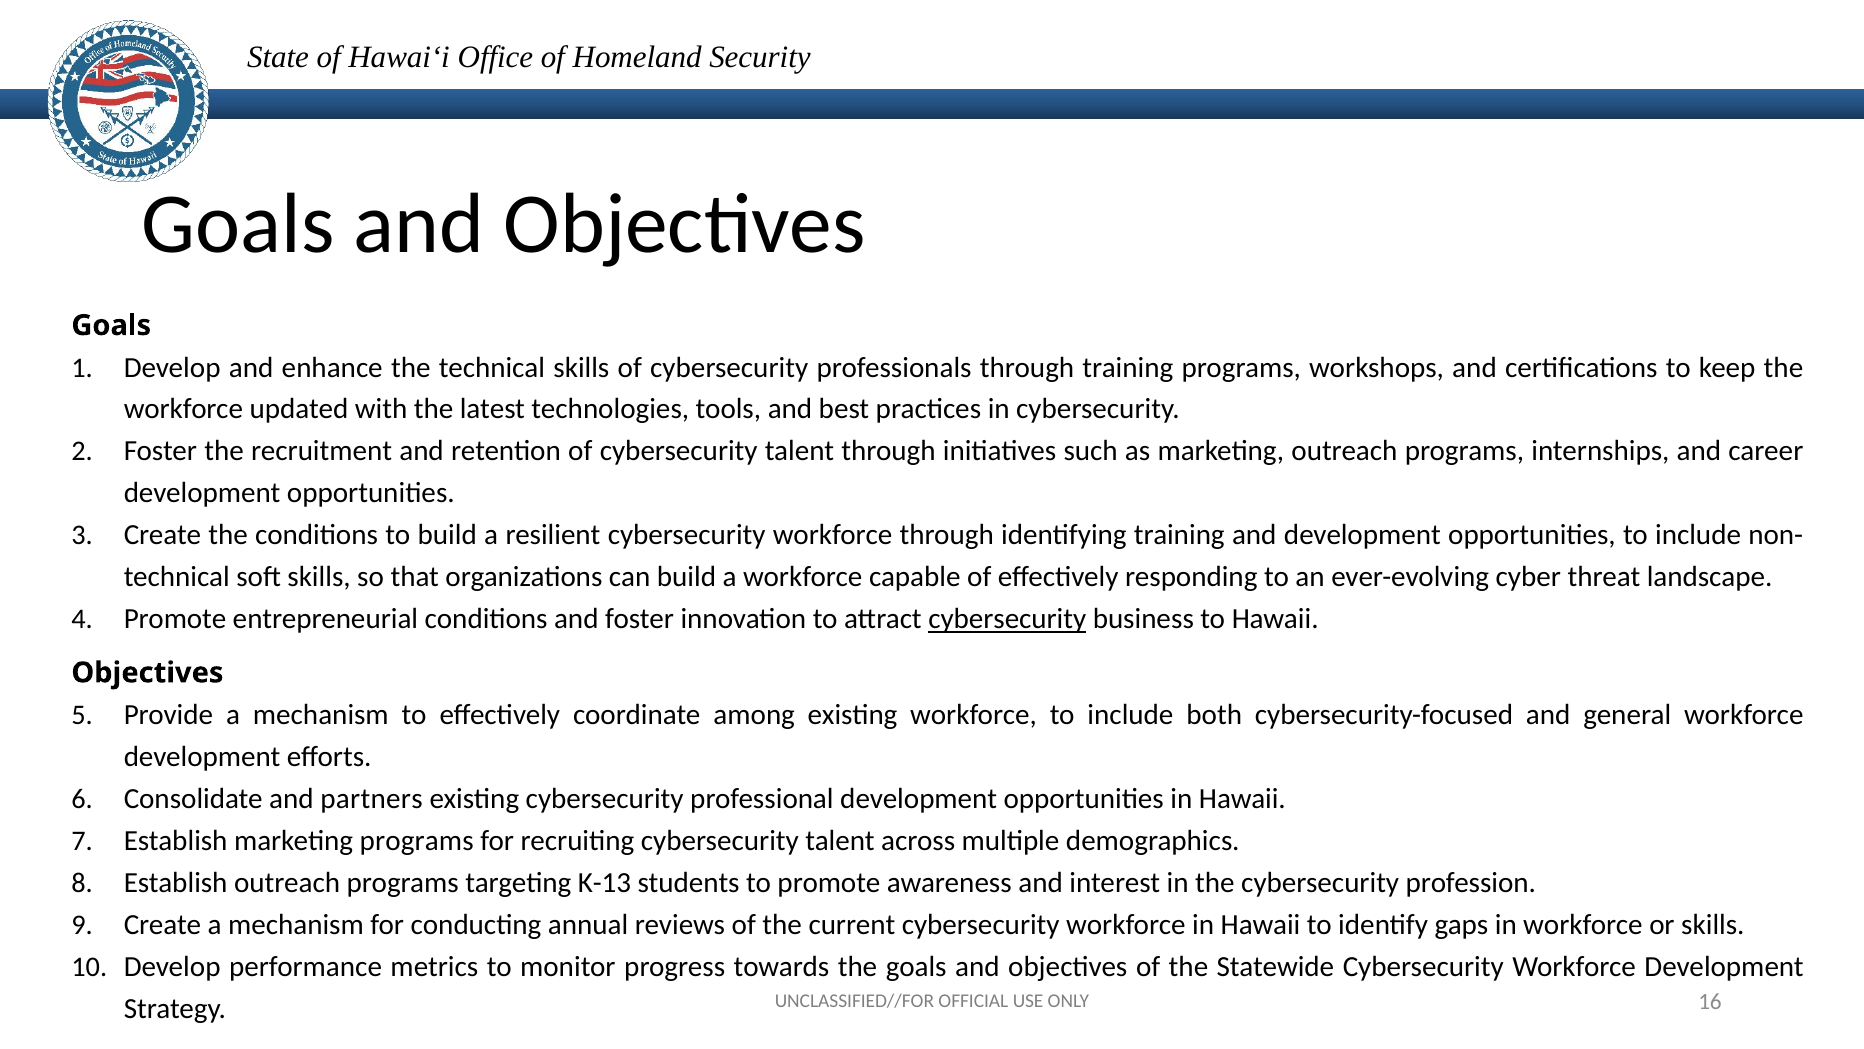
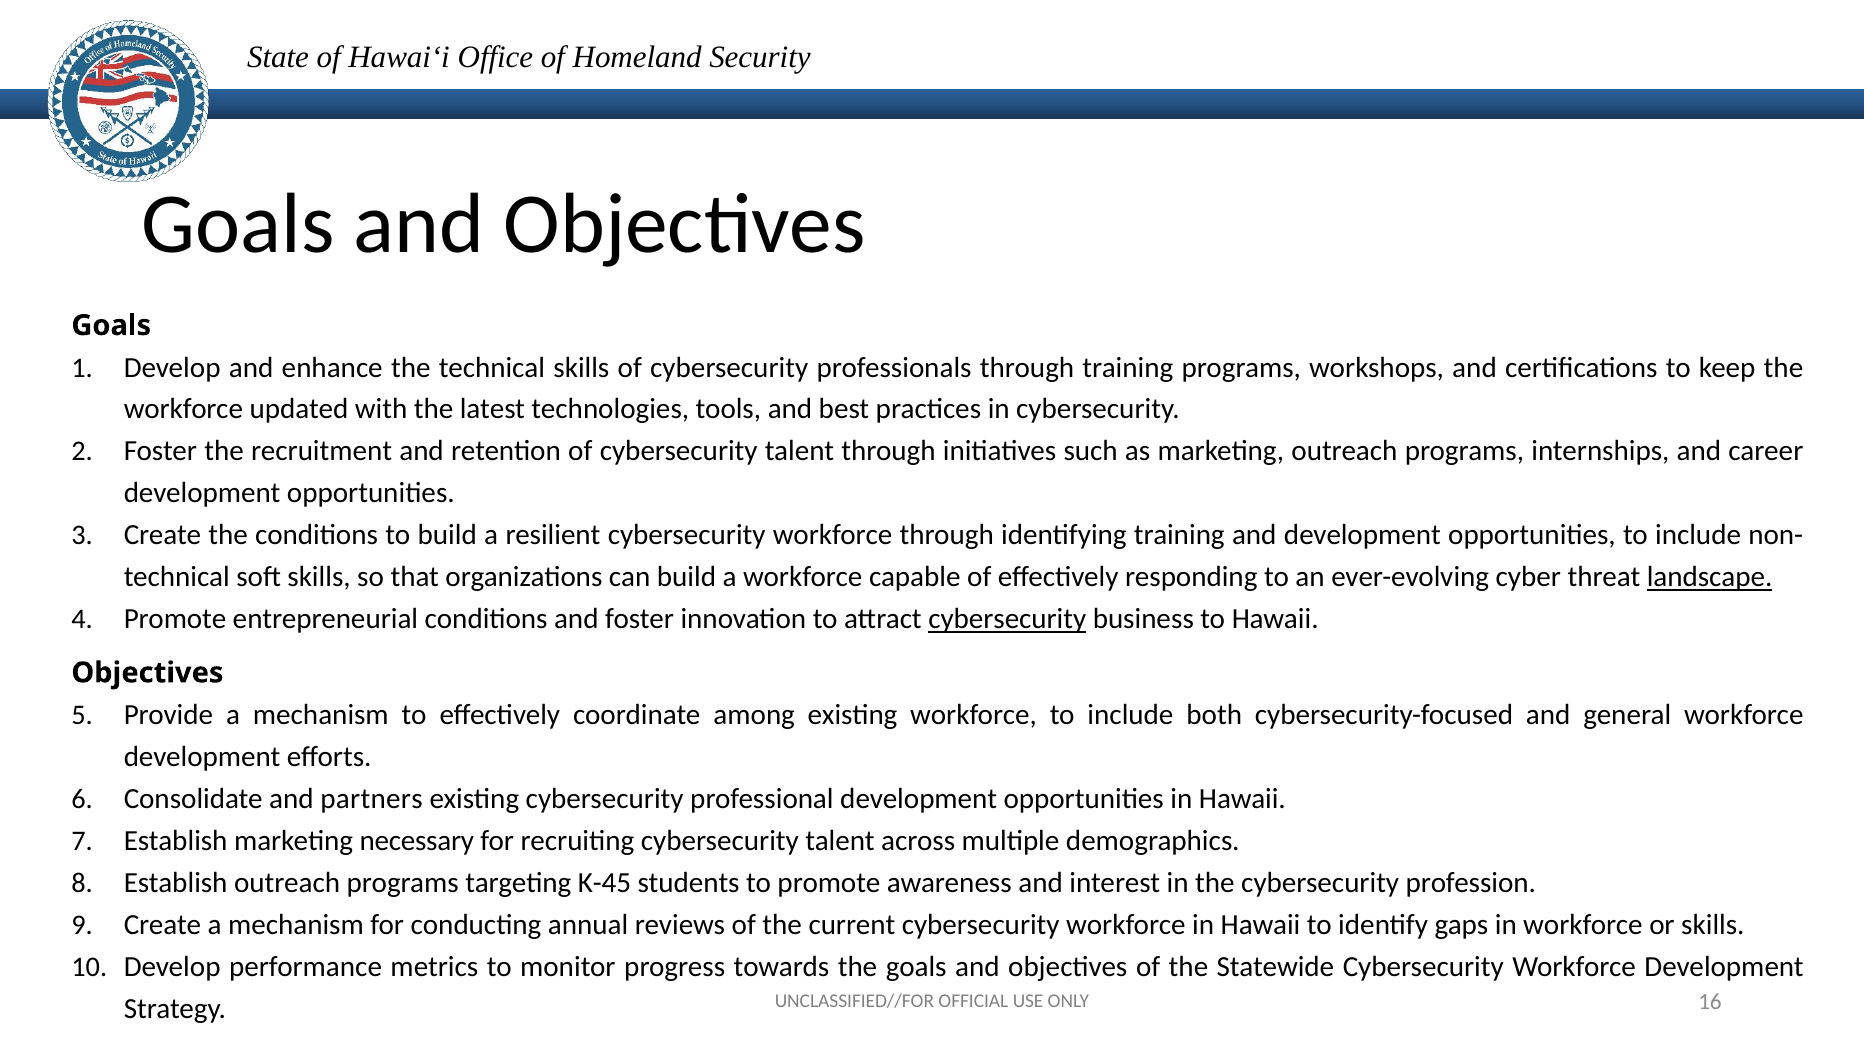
landscape underline: none -> present (1710, 577)
marketing programs: programs -> necessary (417, 840)
K-13: K-13 -> K-45 (605, 882)
